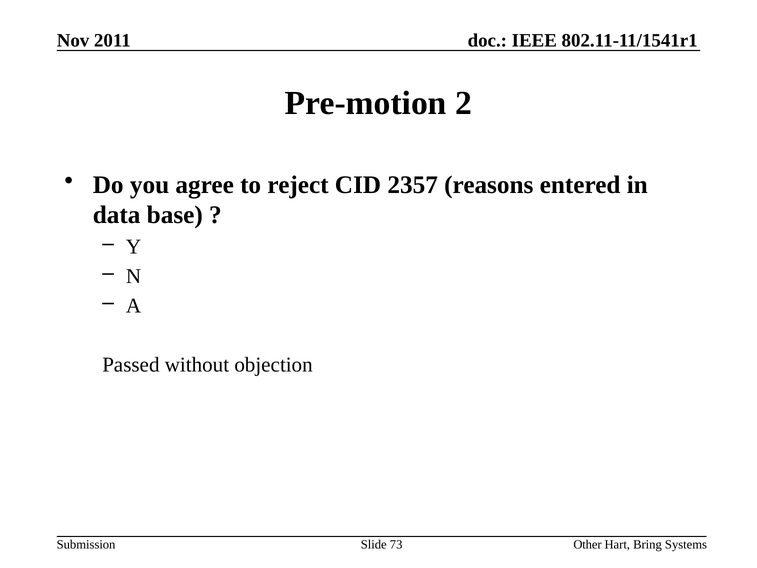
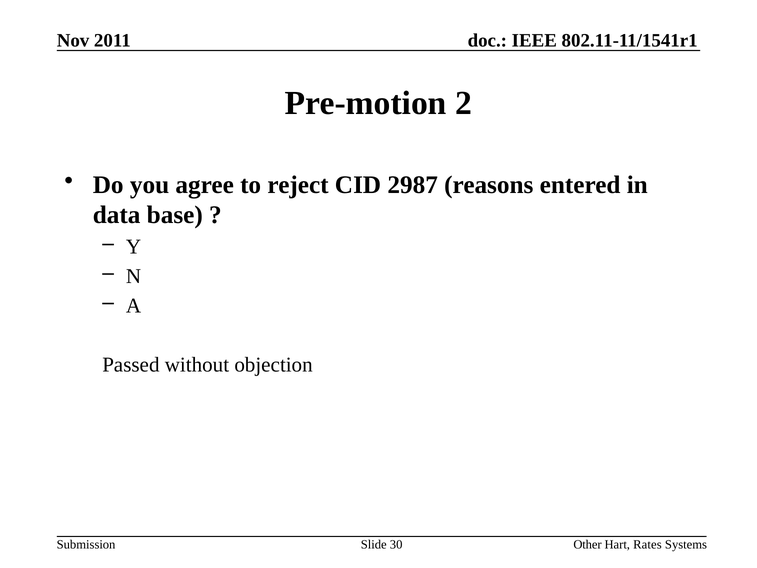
2357: 2357 -> 2987 (413, 185)
73: 73 -> 30 (396, 545)
Bring: Bring -> Rates (647, 545)
